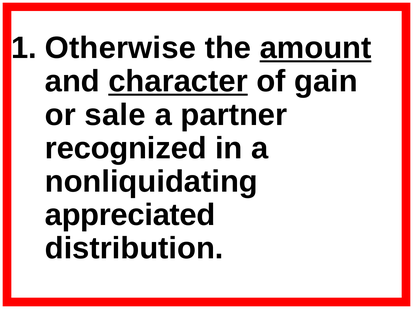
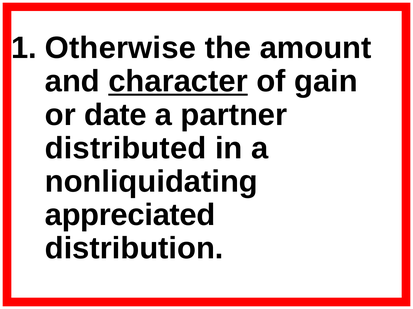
amount underline: present -> none (316, 48)
sale: sale -> date (115, 115)
recognized: recognized -> distributed (126, 149)
